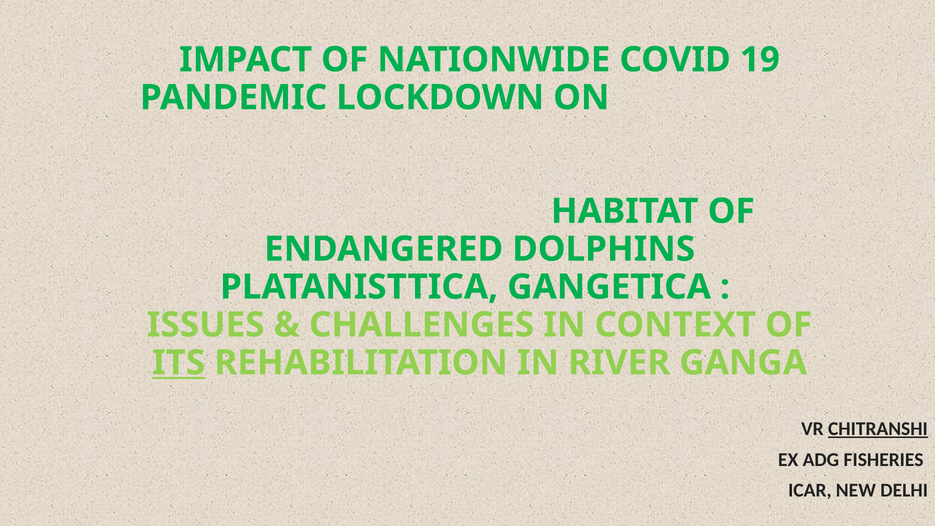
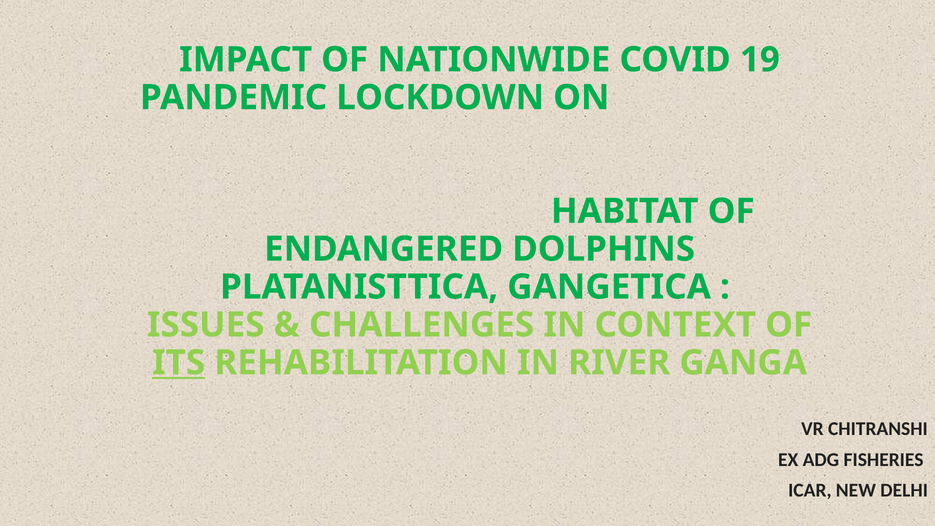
CHITRANSHI underline: present -> none (878, 429)
